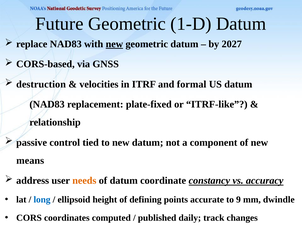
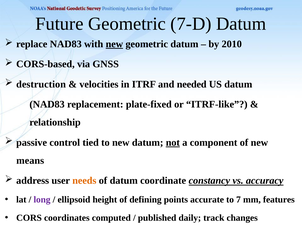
1-D: 1-D -> 7-D (191, 24)
2027: 2027 -> 2010 (232, 44)
formal: formal -> needed (192, 84)
not underline: none -> present (173, 143)
long colour: blue -> purple (42, 200)
9: 9 -> 7 (238, 200)
dwindle: dwindle -> features (279, 200)
